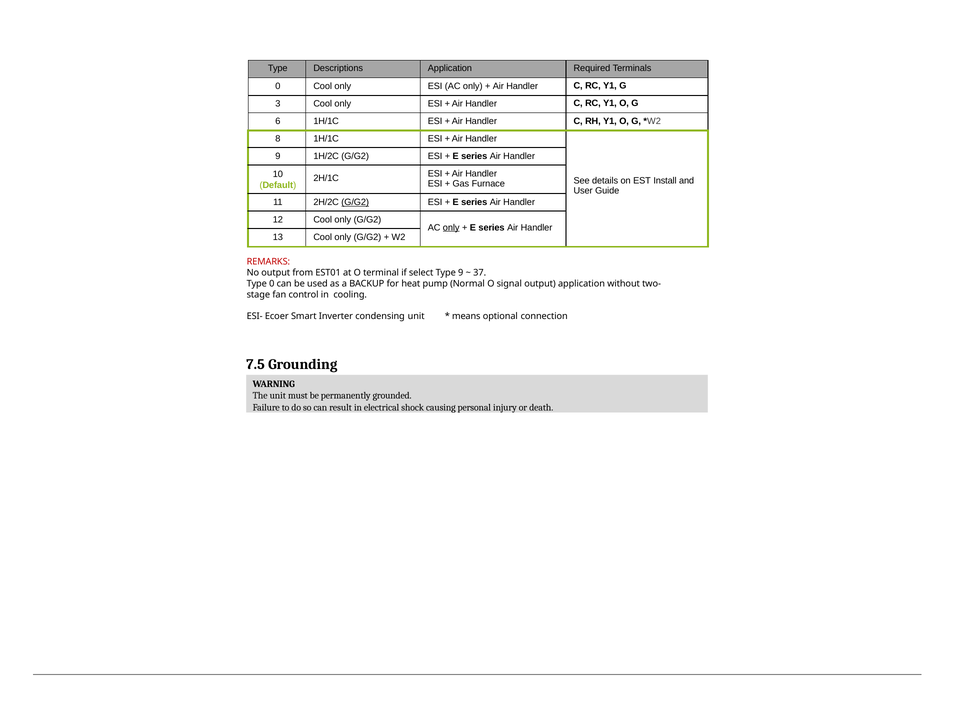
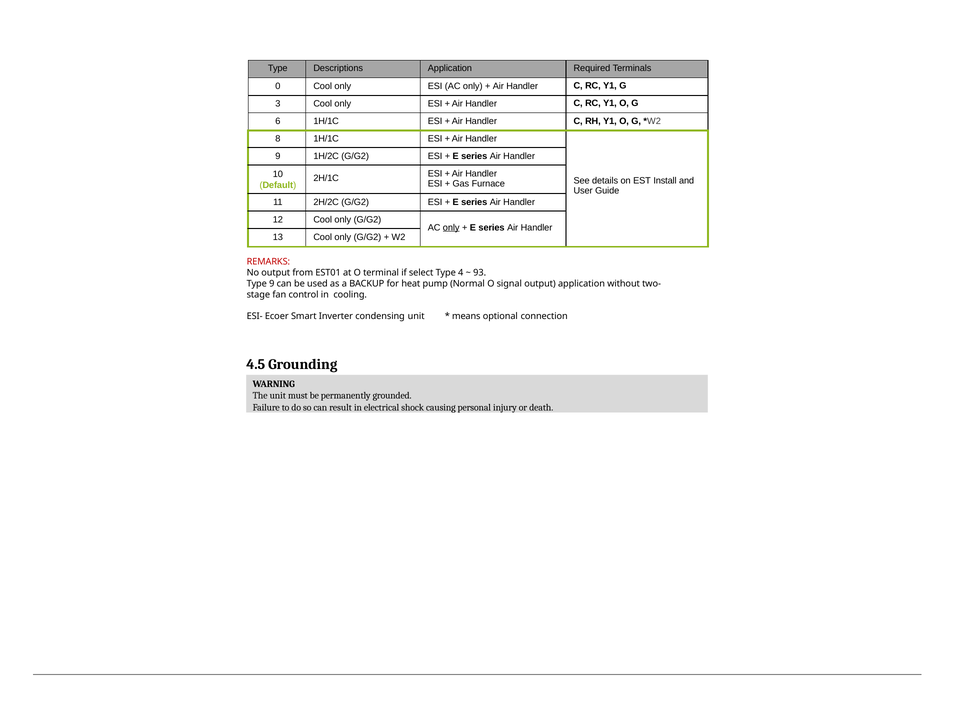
G/G2 underline: present -> none (355, 202)
Type 9: 9 -> 4 (461, 273)
37: 37 -> 93 (480, 273)
Type 0: 0 -> 9 (272, 284)
7.5: 7.5 -> 4.5 (256, 365)
